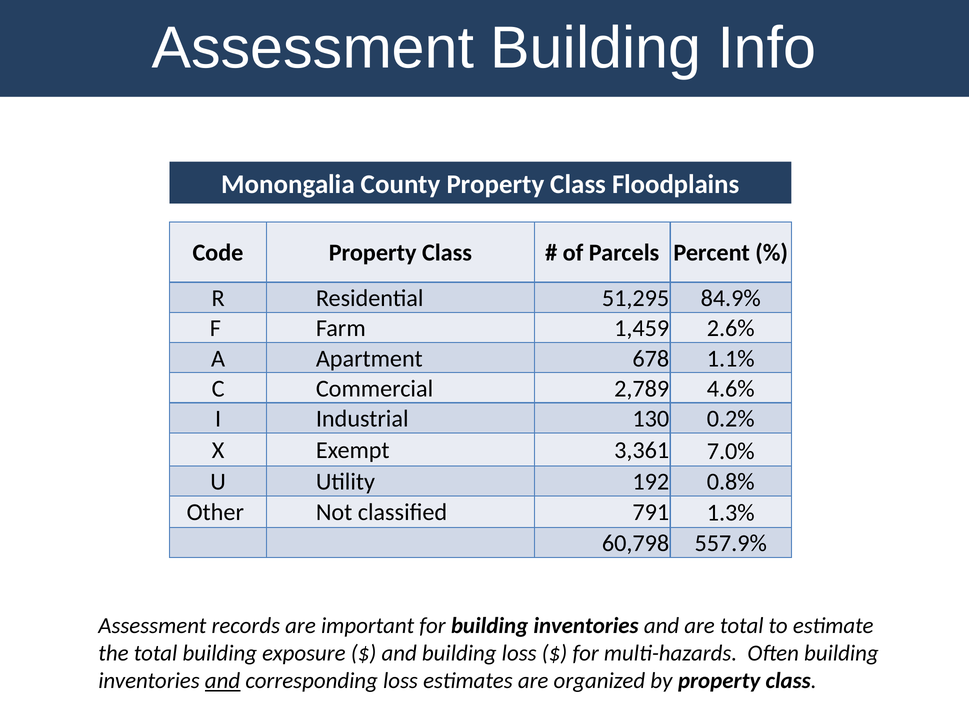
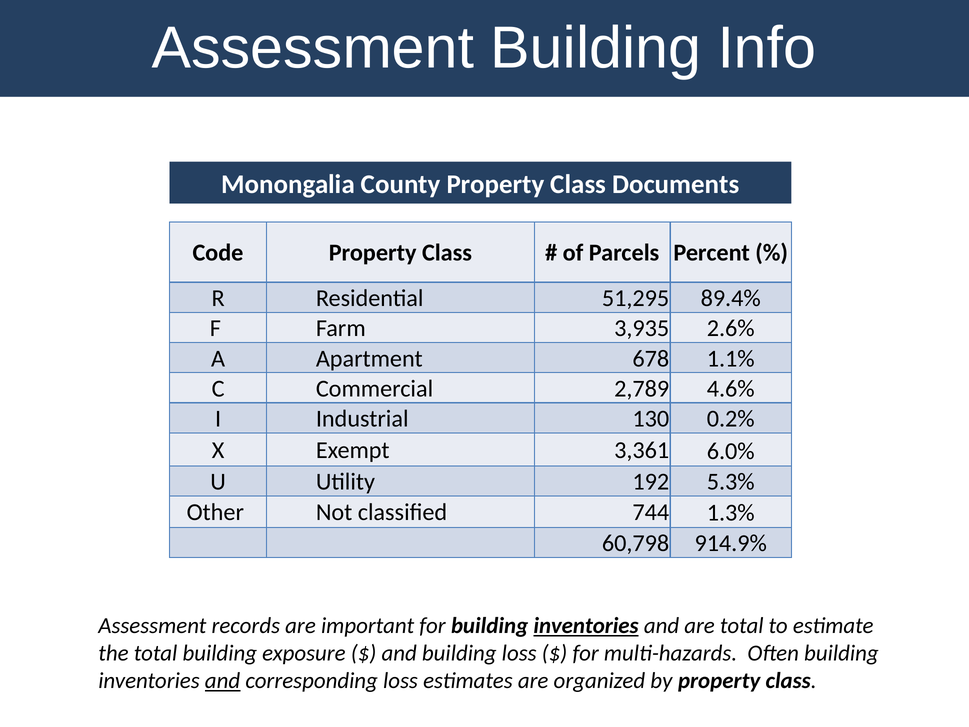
Floodplains: Floodplains -> Documents (676, 184)
84.9%: 84.9% -> 89.4% (731, 298)
1,459: 1,459 -> 3,935 (642, 328)
7.0%: 7.0% -> 6.0% (731, 451)
0.8%: 0.8% -> 5.3% (731, 482)
791: 791 -> 744 (651, 512)
557.9%: 557.9% -> 914.9% (731, 543)
inventories underline: none -> present (586, 626)
